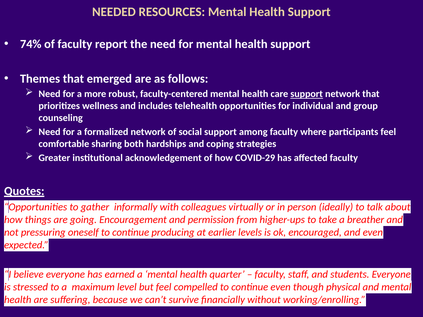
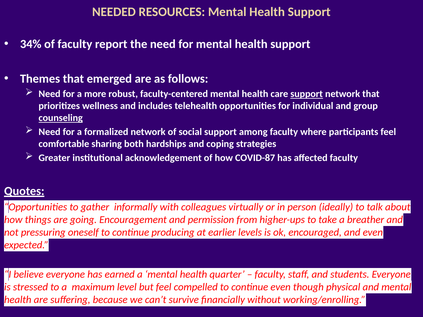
74%: 74% -> 34% (31, 44)
counseling underline: none -> present (61, 118)
COVID-29: COVID-29 -> COVID-87 (255, 158)
